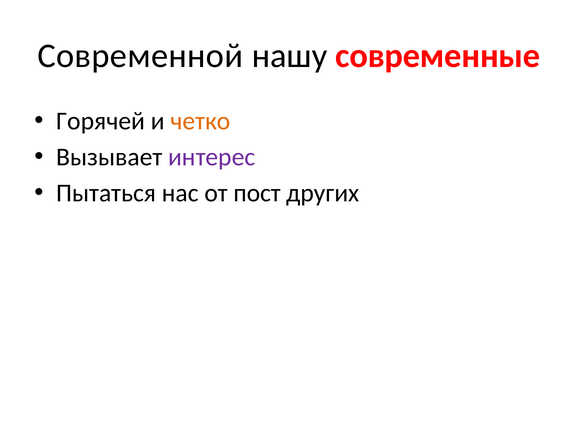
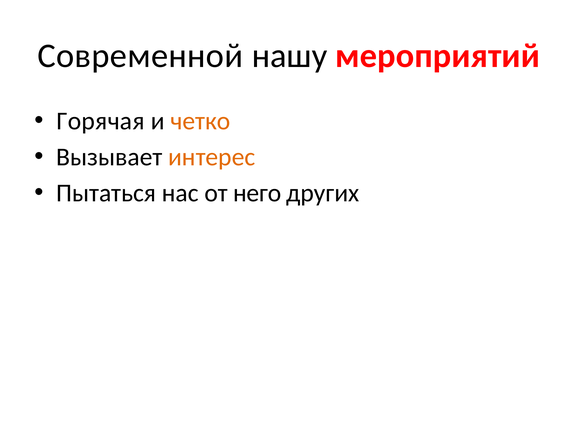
современные: современные -> мероприятий (438, 56)
Горячей: Горячей -> Горячая (101, 121)
интерес colour: purple -> orange (212, 157)
пост: пост -> него (257, 193)
